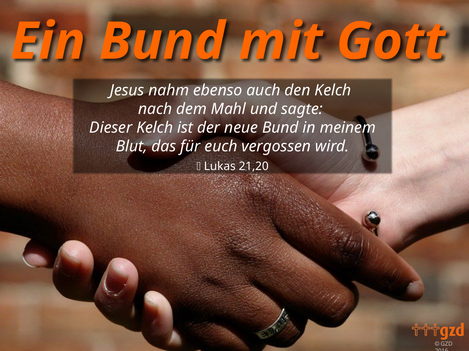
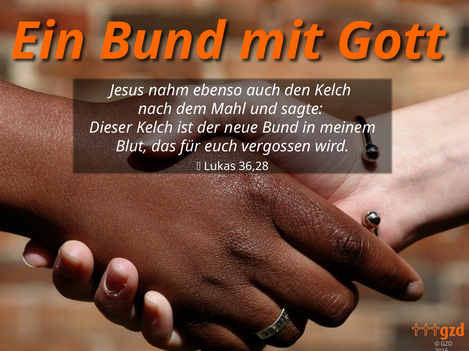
21,20: 21,20 -> 36,28 (254, 167)
